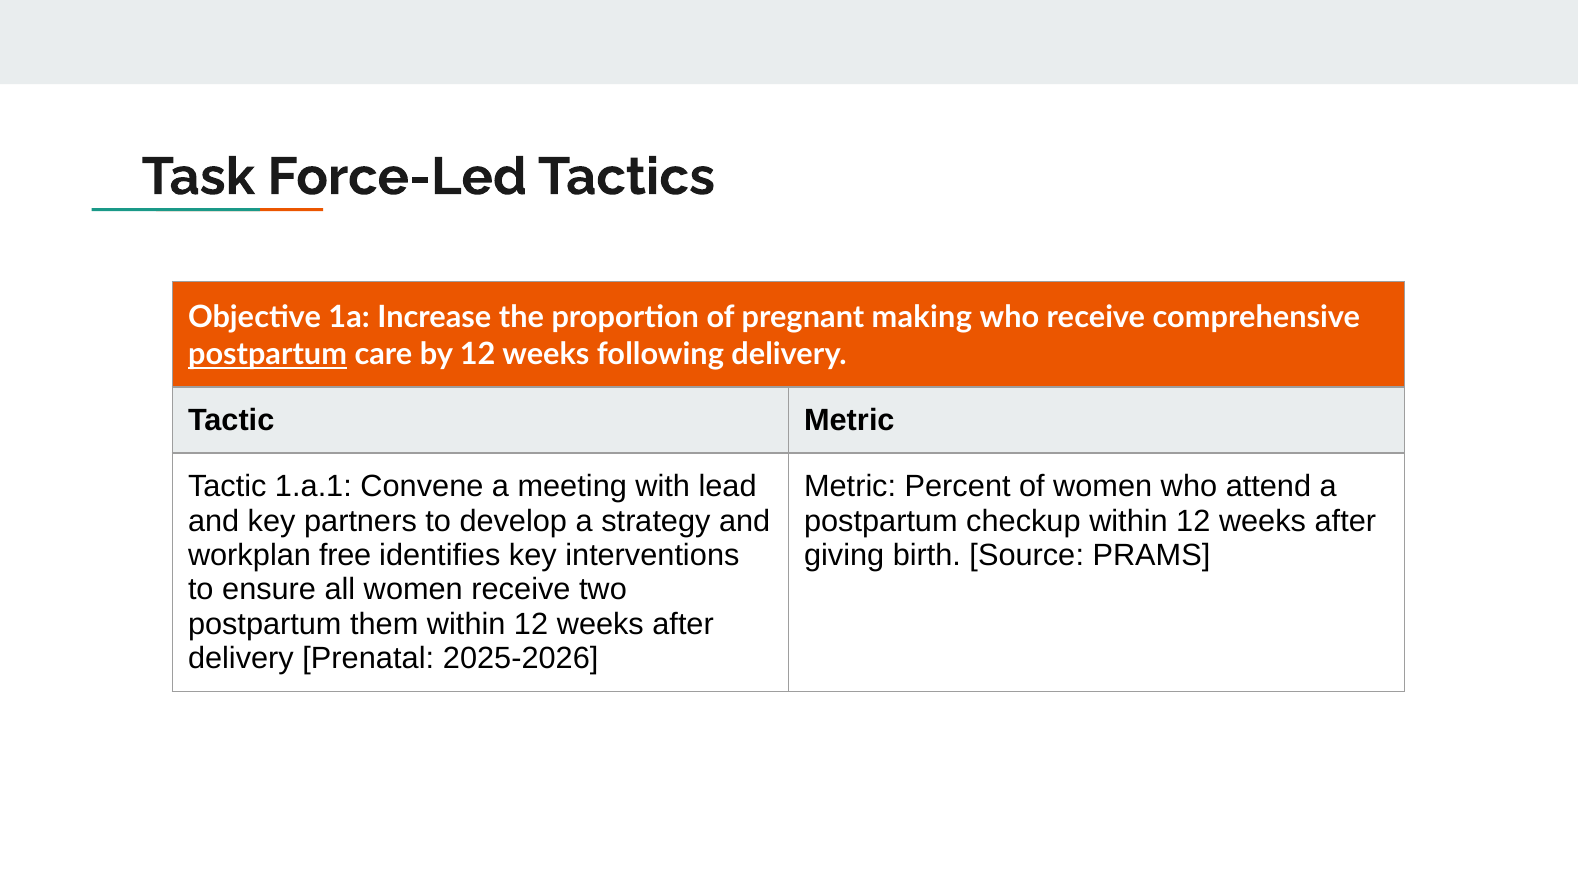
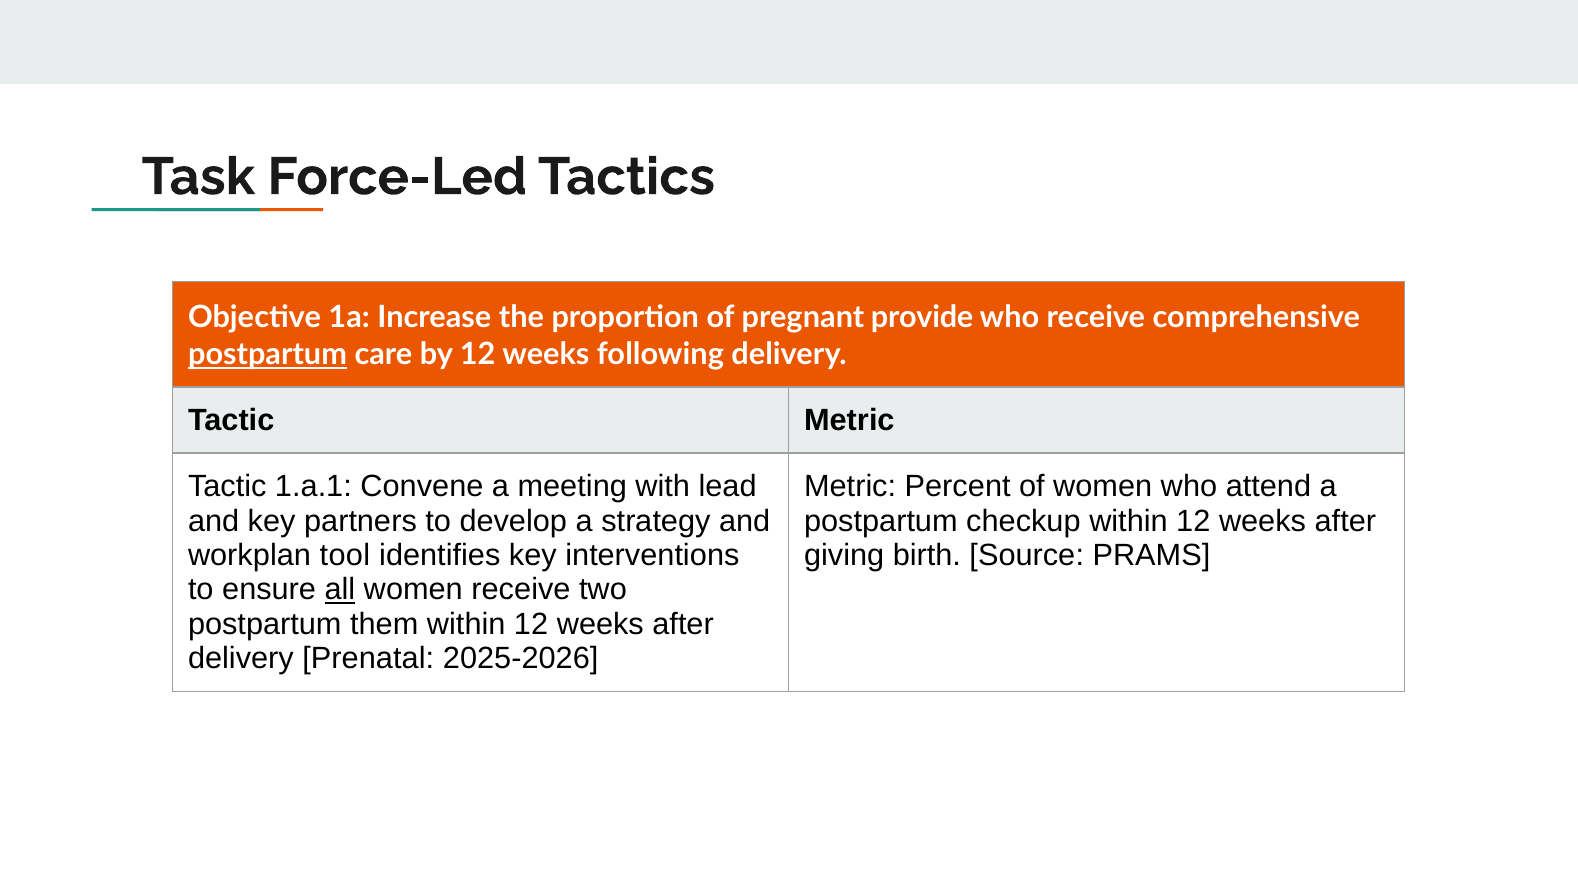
making: making -> provide (922, 317)
free: free -> tool (345, 555)
all underline: none -> present (340, 590)
